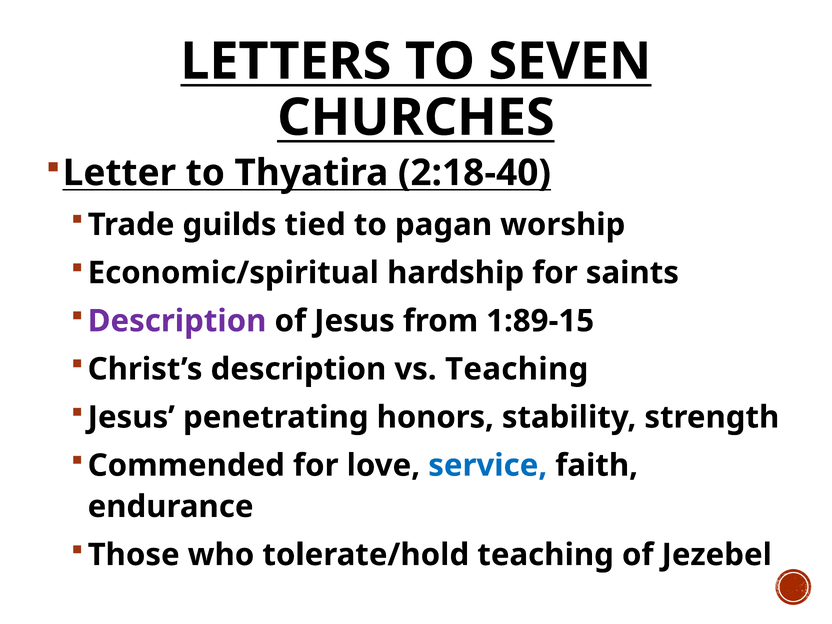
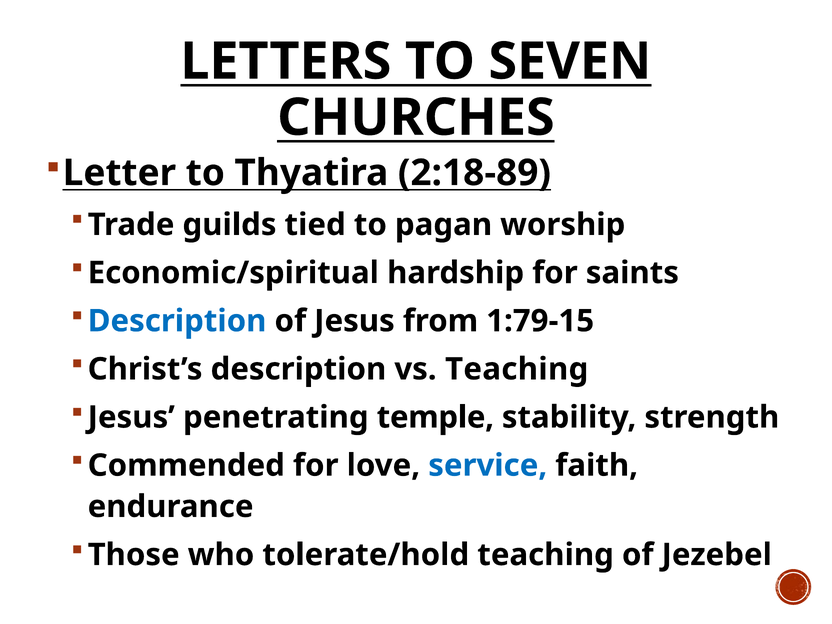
2:18-40: 2:18-40 -> 2:18-89 (474, 173)
Description colour: purple -> blue (177, 321)
1:89-15: 1:89-15 -> 1:79-15 (540, 321)
honors: honors -> temple (435, 417)
